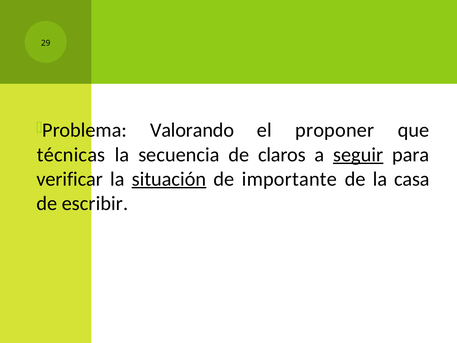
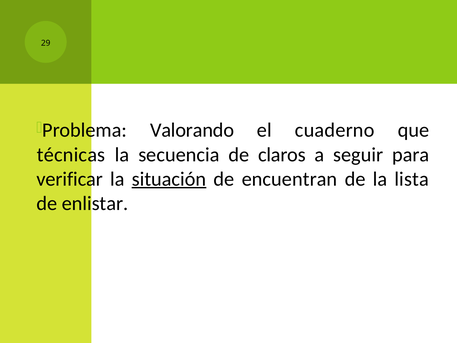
proponer: proponer -> cuaderno (335, 130)
seguir underline: present -> none (358, 155)
importante: importante -> encuentran (290, 179)
casa: casa -> lista (412, 179)
escribir: escribir -> enlistar (95, 203)
